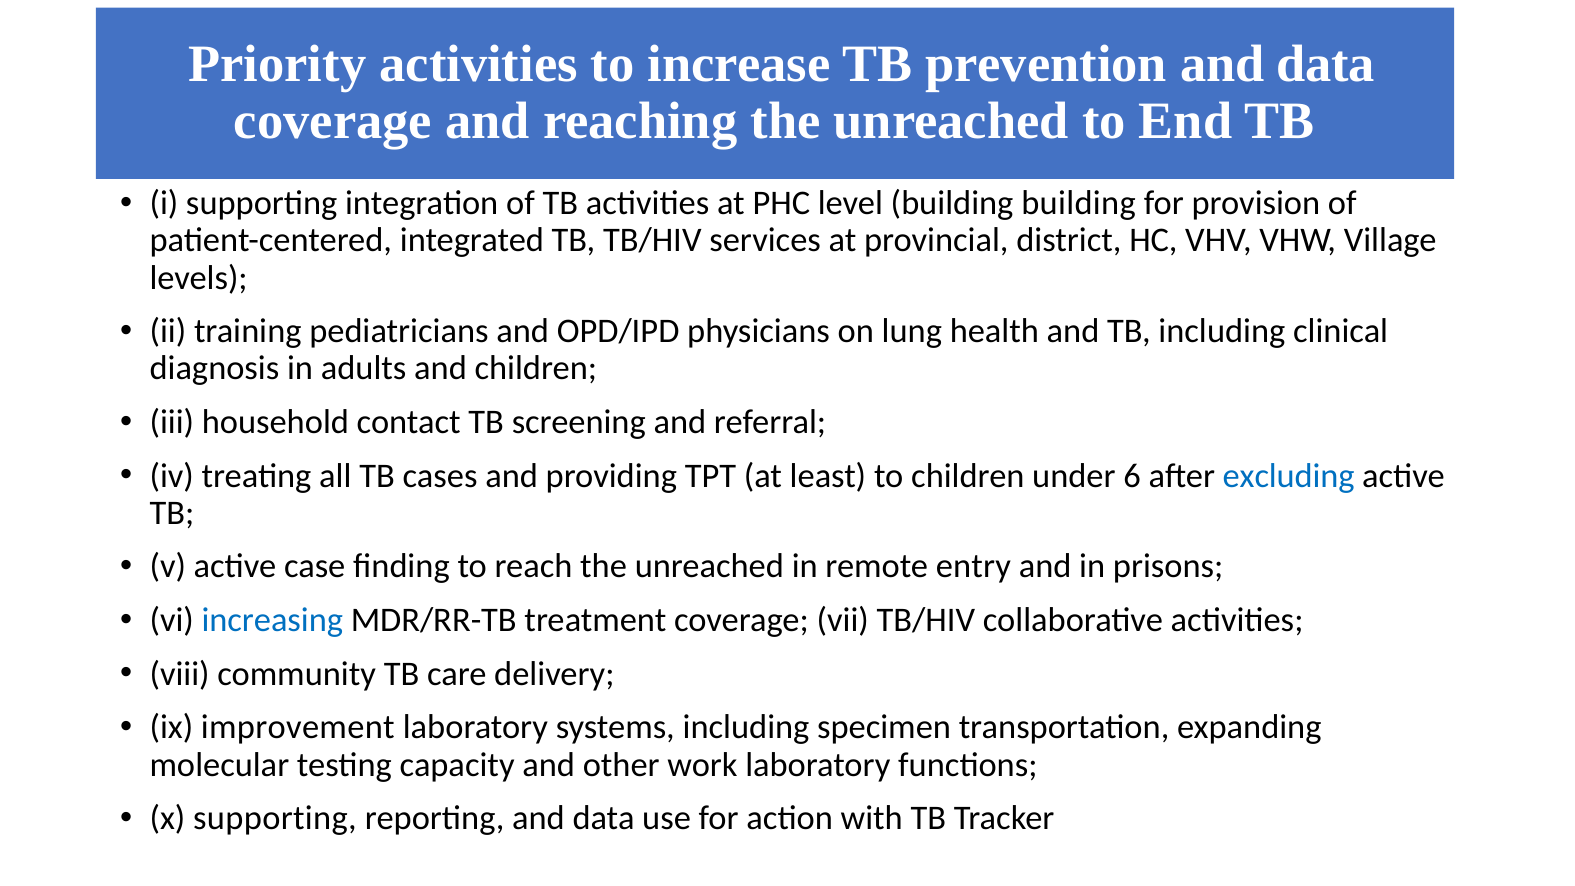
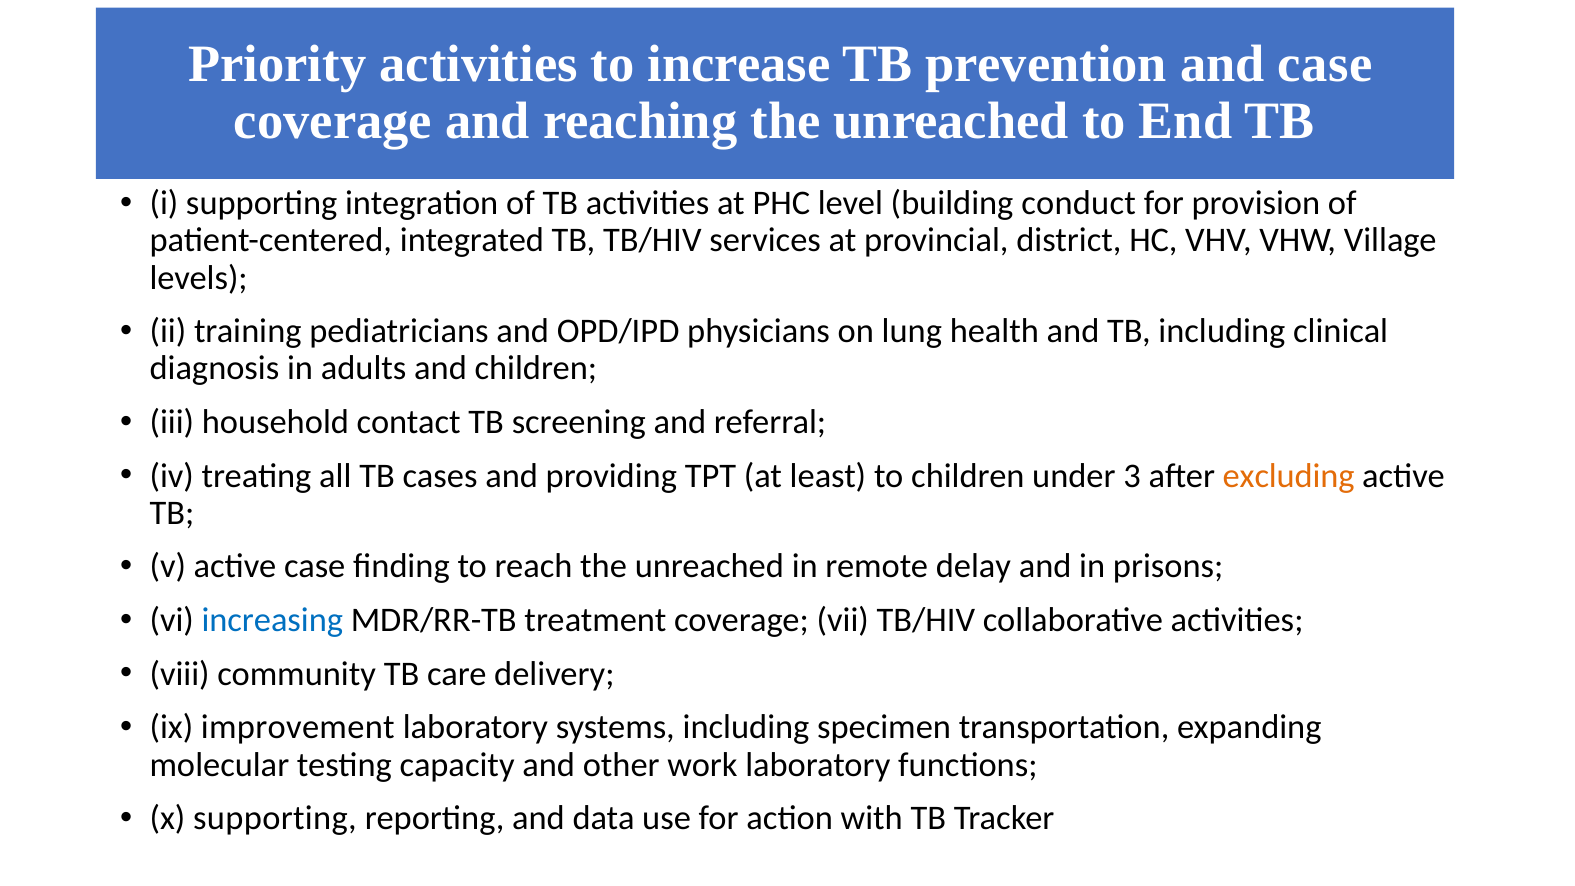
prevention and data: data -> case (1325, 65)
building building: building -> conduct (1079, 203)
6: 6 -> 3 (1132, 476)
excluding colour: blue -> orange (1289, 476)
entry: entry -> delay (973, 567)
